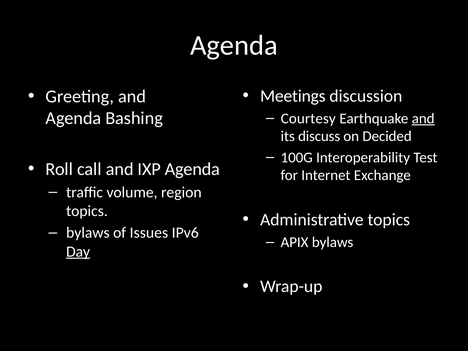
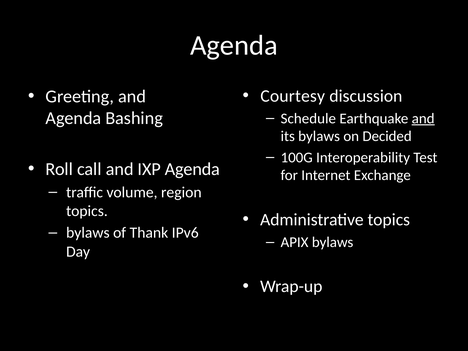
Meetings: Meetings -> Courtesy (293, 96)
Courtesy: Courtesy -> Schedule (308, 118)
its discuss: discuss -> bylaws (319, 136)
Issues: Issues -> Thank (149, 233)
Day underline: present -> none (78, 252)
